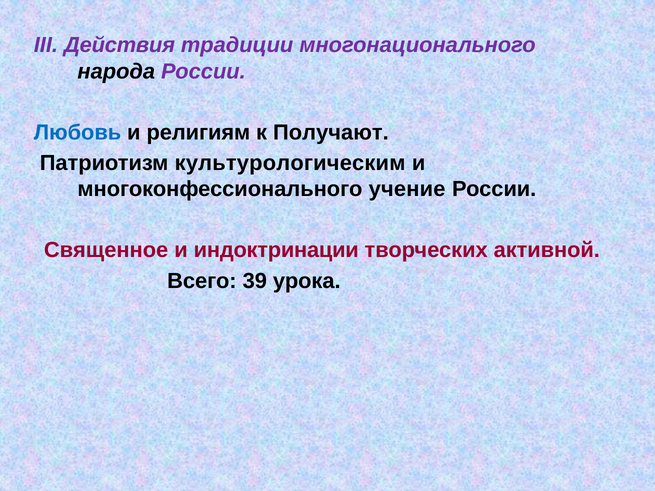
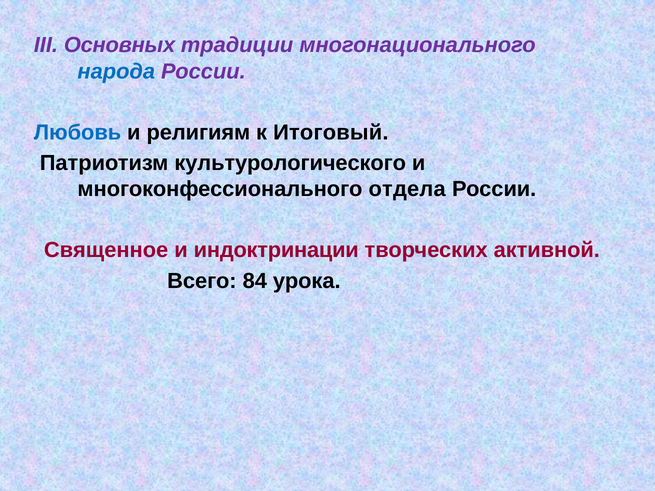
Действия: Действия -> Основных (120, 45)
народа colour: black -> blue (116, 71)
Получают: Получают -> Итоговый (331, 133)
культурологическим: культурологическим -> культурологического (290, 163)
учение: учение -> отдела (407, 189)
39: 39 -> 84 (255, 281)
